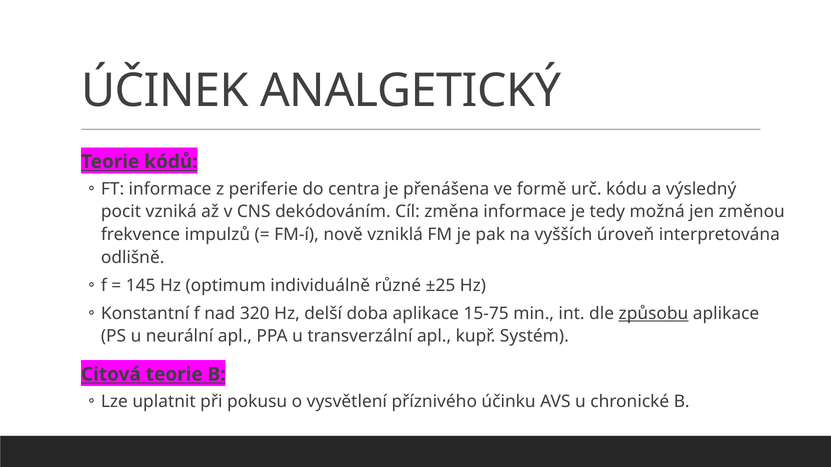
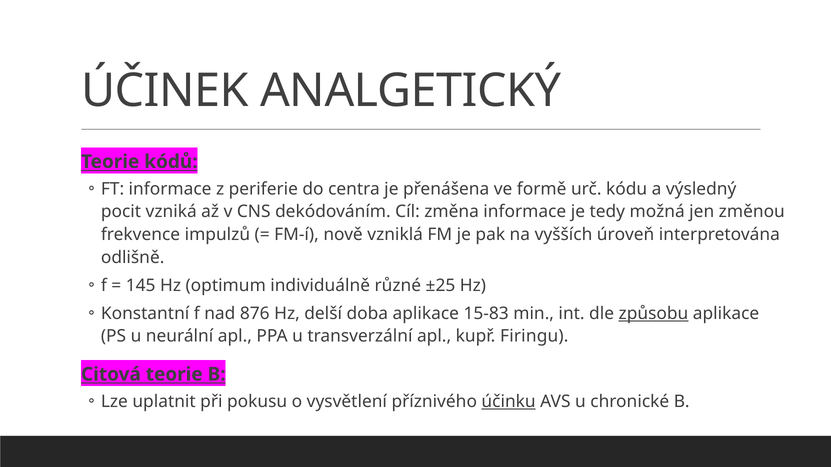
320: 320 -> 876 (255, 314)
15-75: 15-75 -> 15-83 (486, 314)
Systém: Systém -> Firingu (534, 337)
účinku underline: none -> present (509, 402)
